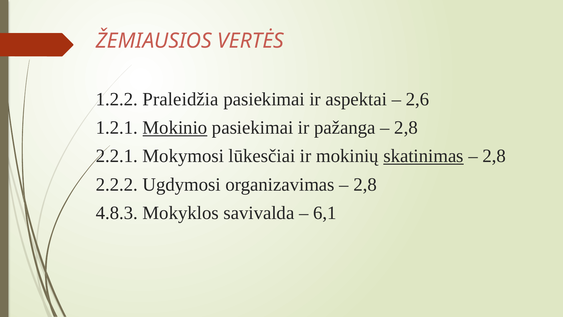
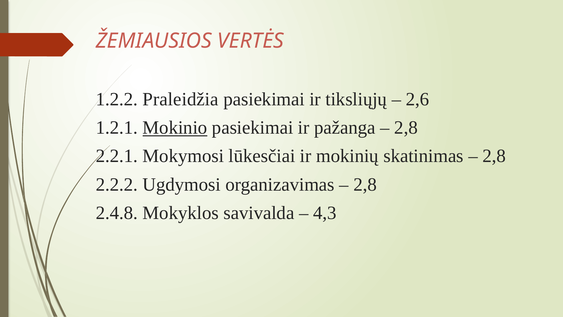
aspektai: aspektai -> tiksliųjų (356, 99)
skatinimas underline: present -> none (423, 156)
4.8.3: 4.8.3 -> 2.4.8 (117, 213)
6,1: 6,1 -> 4,3 (325, 213)
